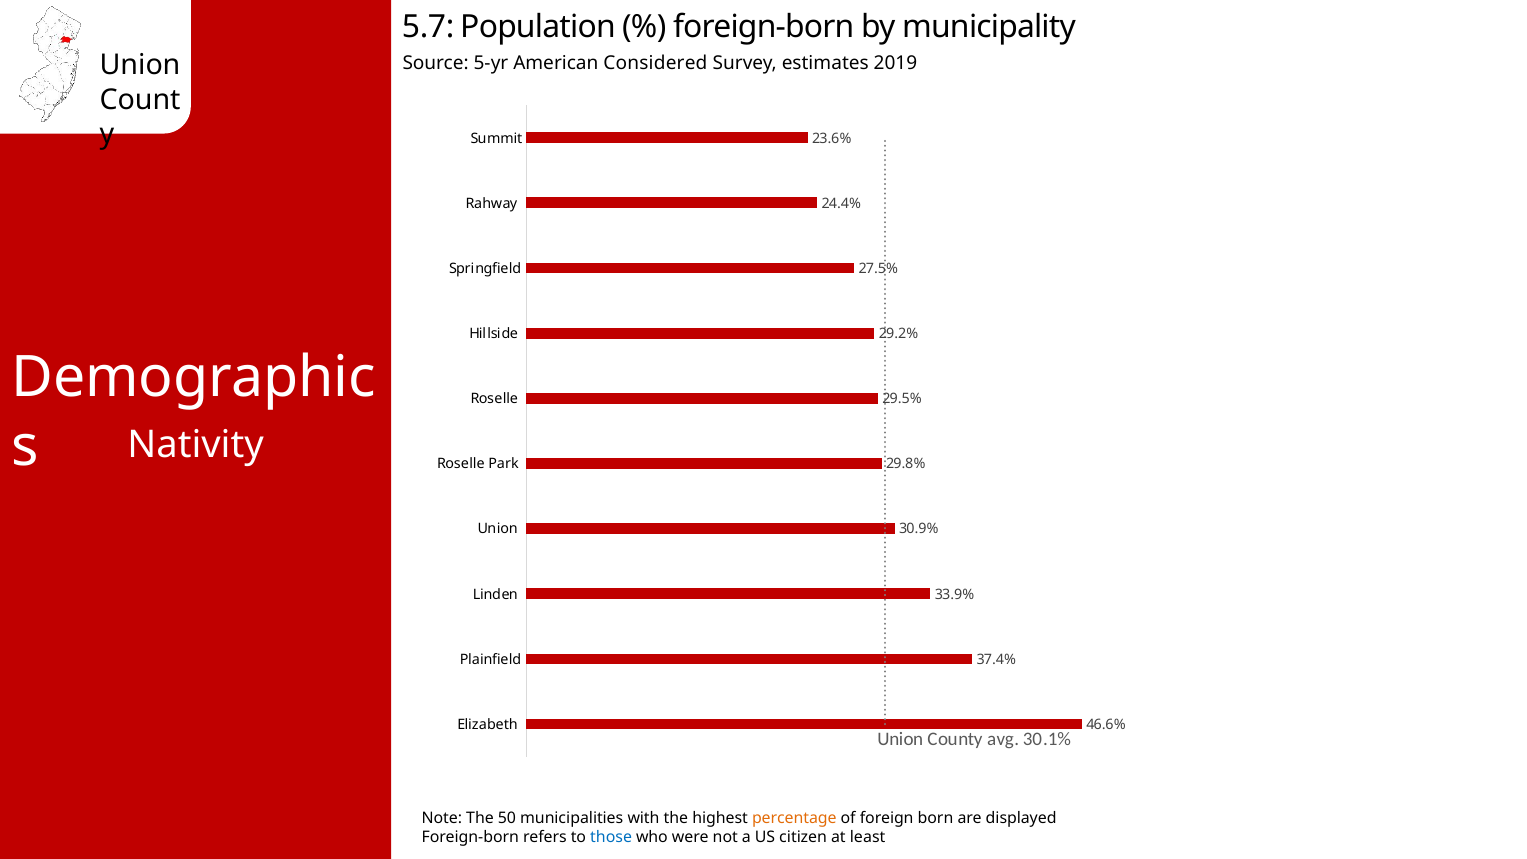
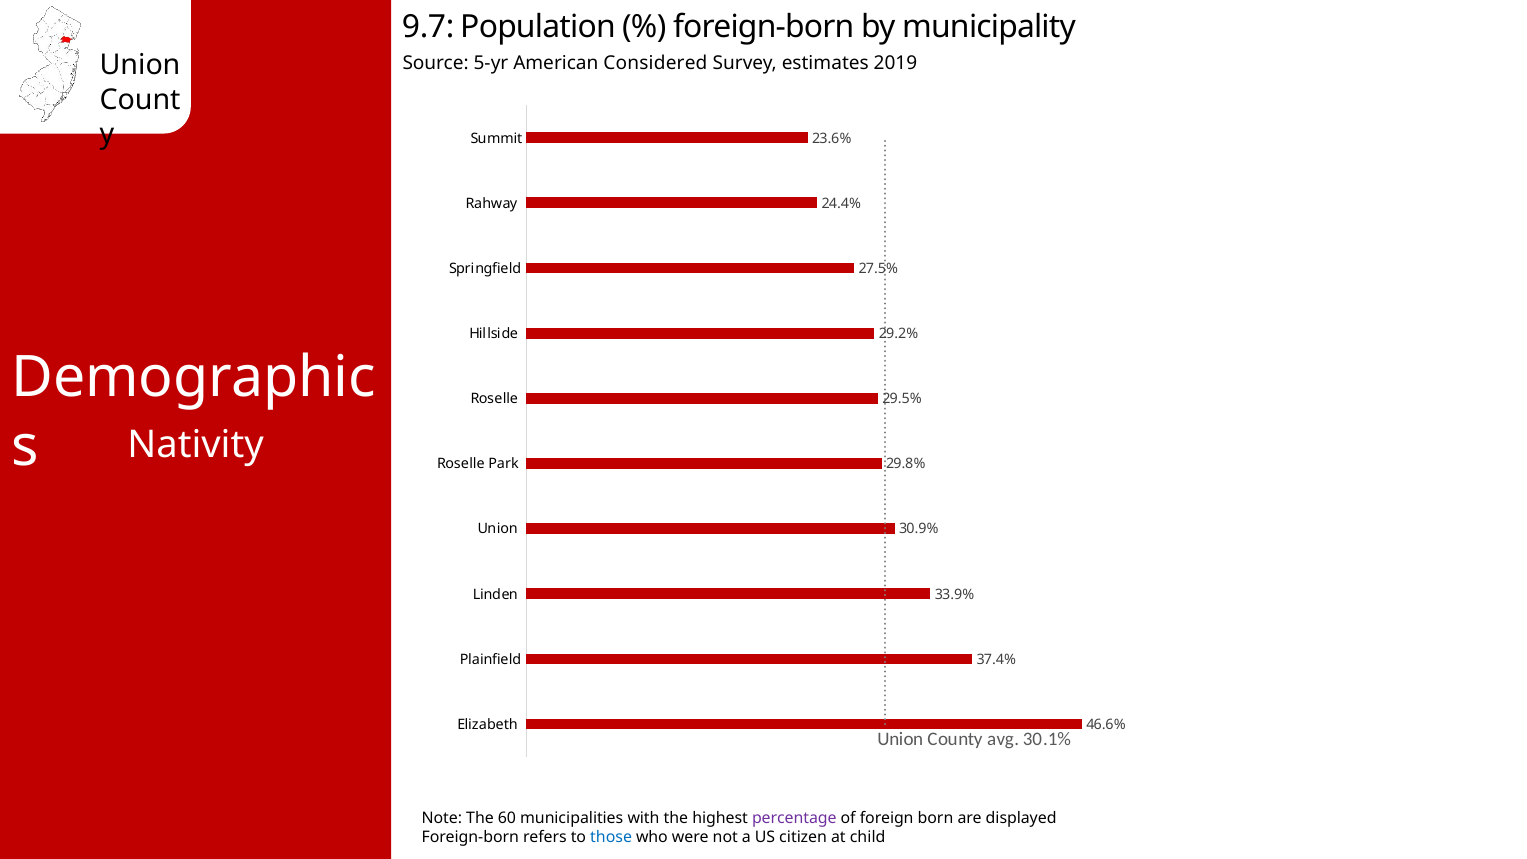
5.7: 5.7 -> 9.7 (428, 27)
50: 50 -> 60 (507, 818)
percentage colour: orange -> purple (794, 818)
least: least -> child (868, 837)
